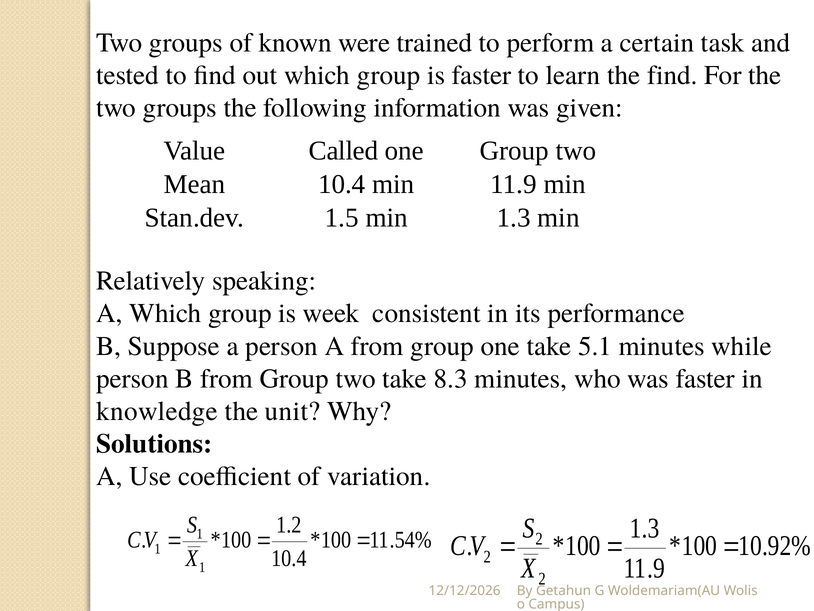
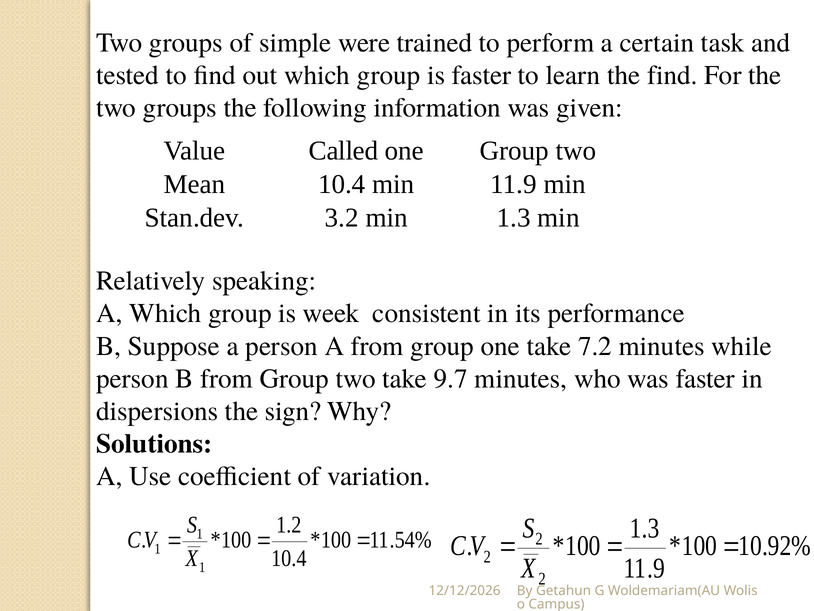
known: known -> simple (295, 43)
1.5: 1.5 -> 3.2 (342, 217)
5.1: 5.1 -> 7.2 (595, 346)
8.3: 8.3 -> 9.7 (451, 378)
knowledge: knowledge -> dispersions (157, 411)
unit: unit -> sign (293, 411)
